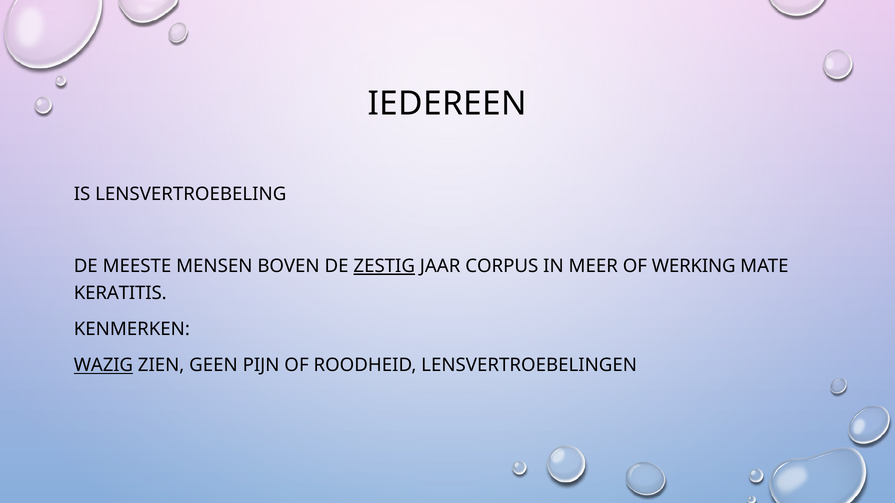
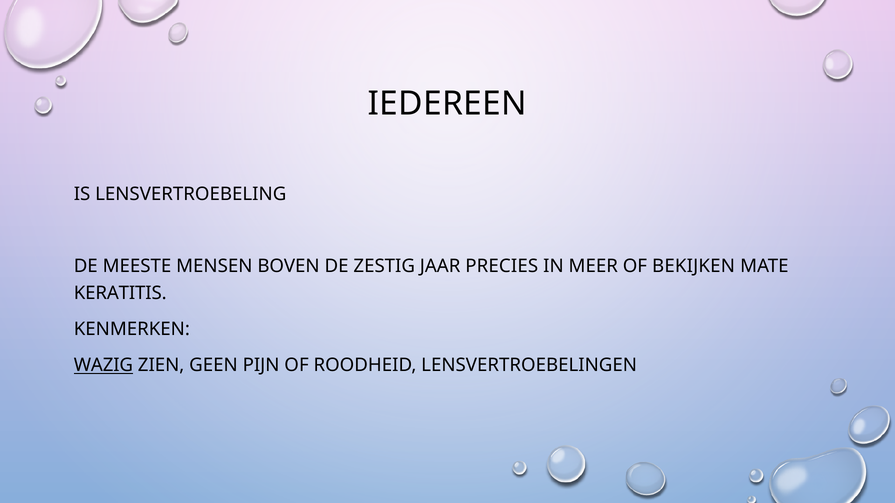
ZESTIG underline: present -> none (384, 266)
CORPUS: CORPUS -> PRECIES (502, 266)
WERKING: WERKING -> BEKIJKEN (694, 266)
